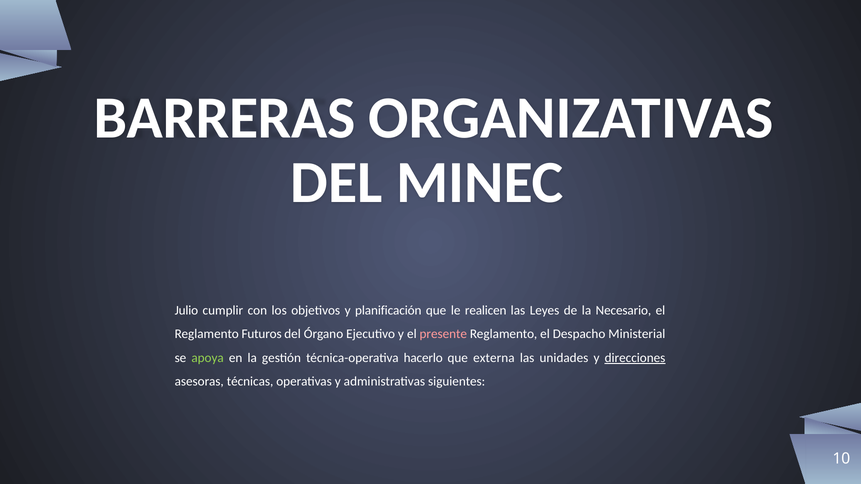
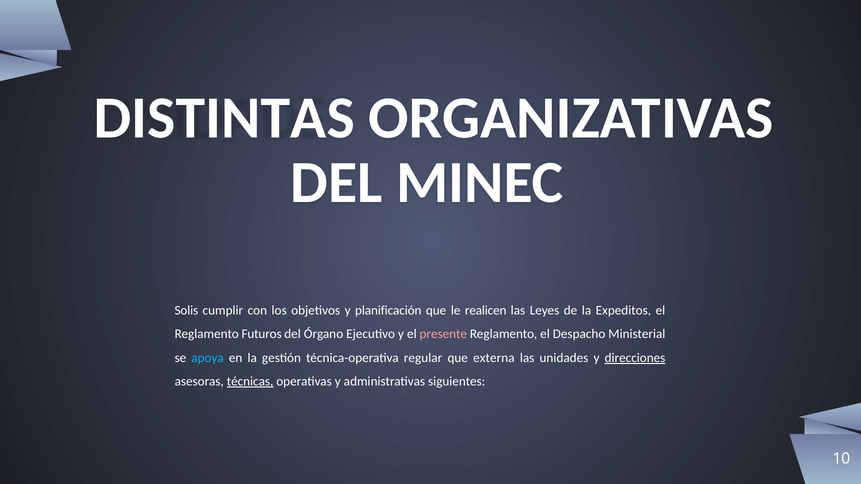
BARRERAS: BARRERAS -> DISTINTAS (224, 118)
Julio: Julio -> Solis (186, 311)
Necesario: Necesario -> Expeditos (623, 311)
apoya colour: light green -> light blue (208, 358)
hacerlo: hacerlo -> regular (423, 358)
técnicas underline: none -> present (250, 382)
